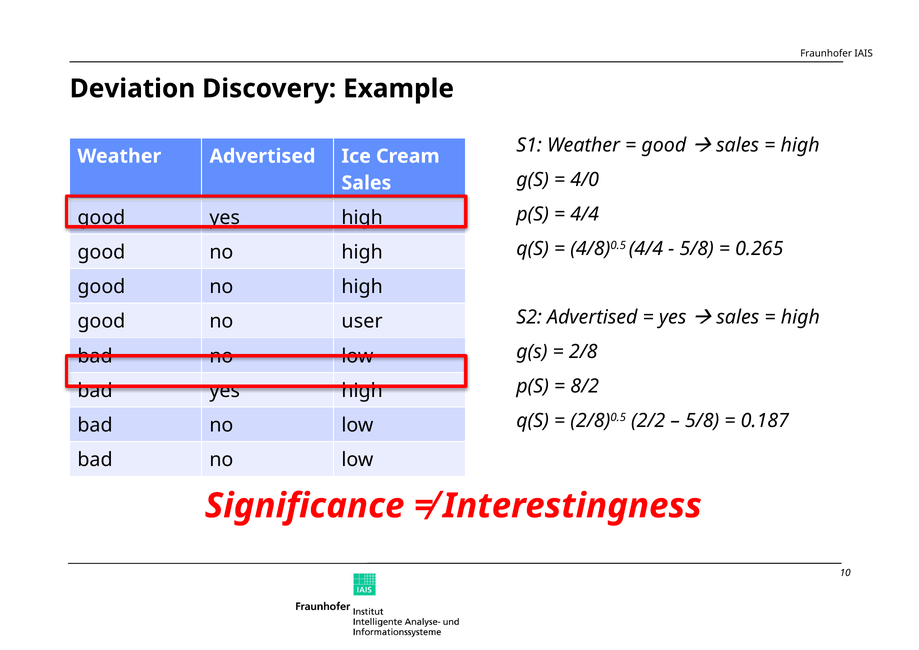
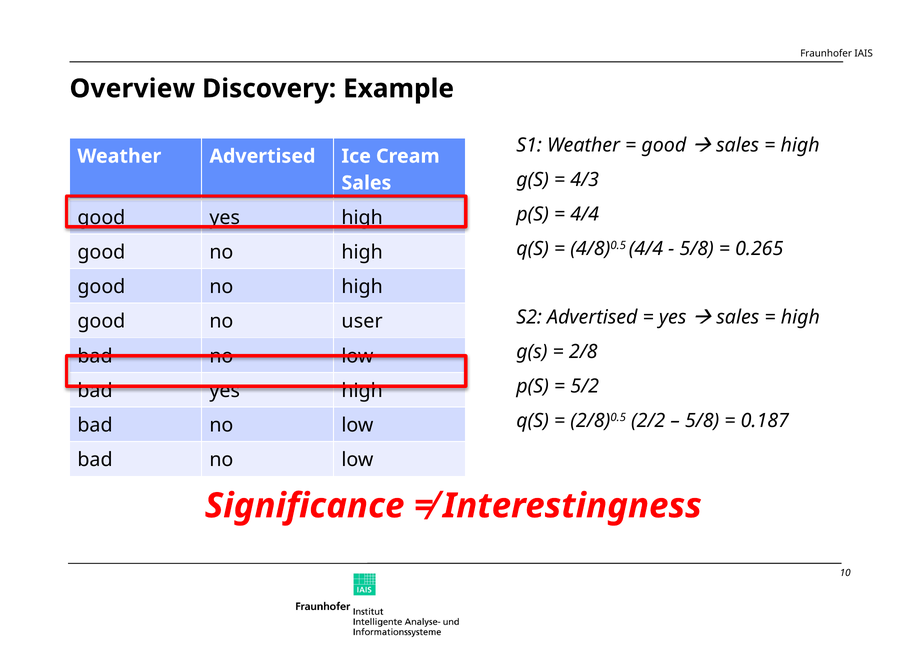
Deviation: Deviation -> Overview (132, 89)
4/0: 4/0 -> 4/3 (585, 180)
8/2: 8/2 -> 5/2 (585, 386)
